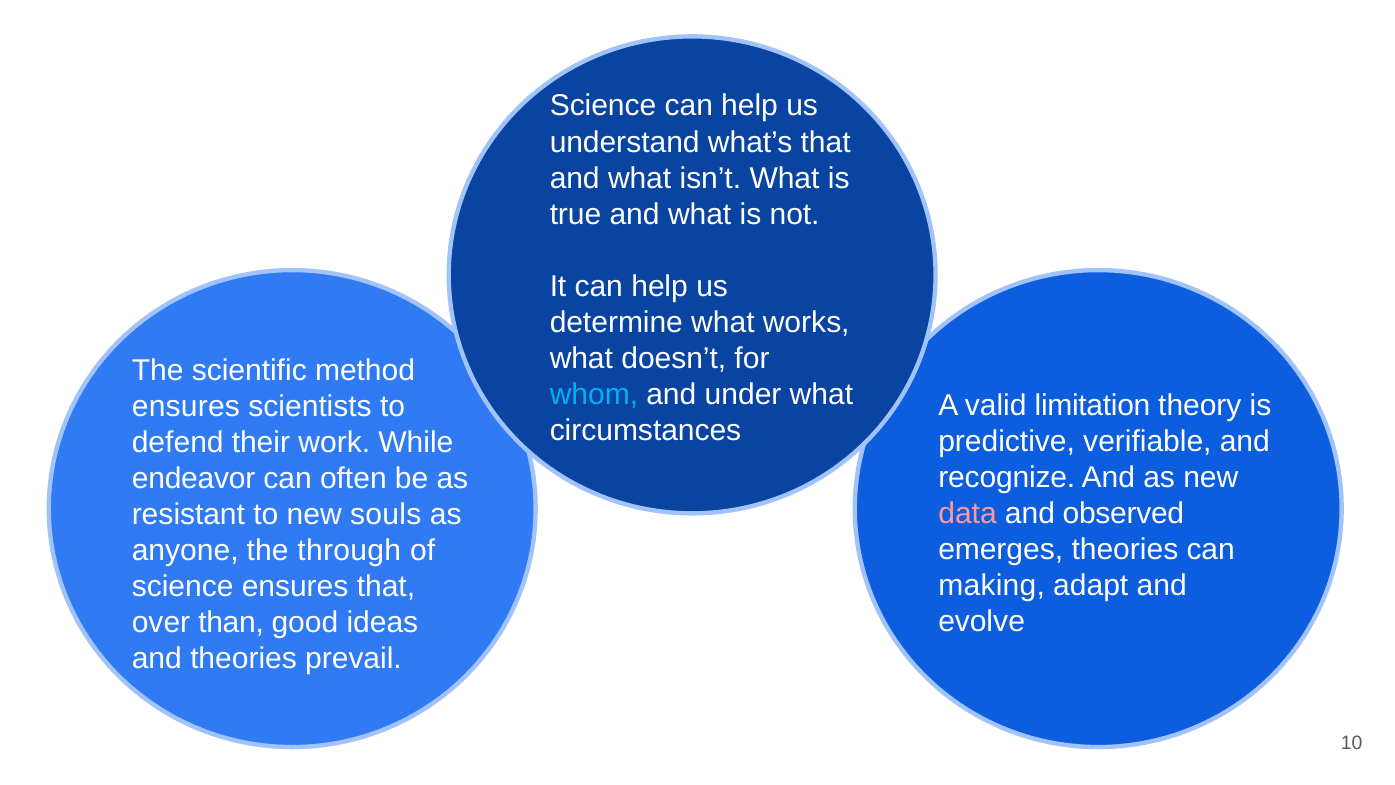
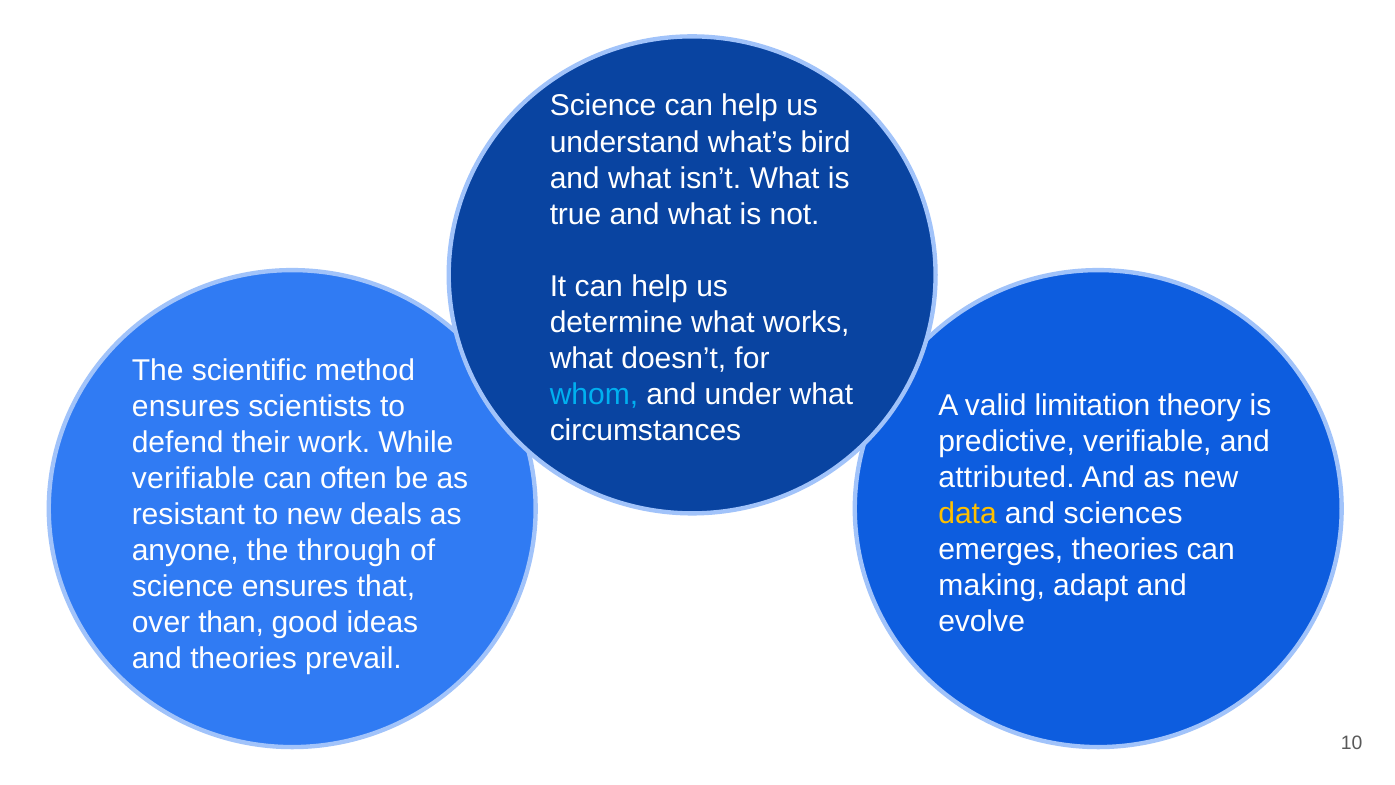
what’s that: that -> bird (826, 142)
recognize: recognize -> attributed (1007, 477)
endeavor: endeavor -> verifiable (193, 478)
data colour: pink -> yellow (968, 513)
observed: observed -> sciences (1123, 513)
souls: souls -> deals (386, 514)
